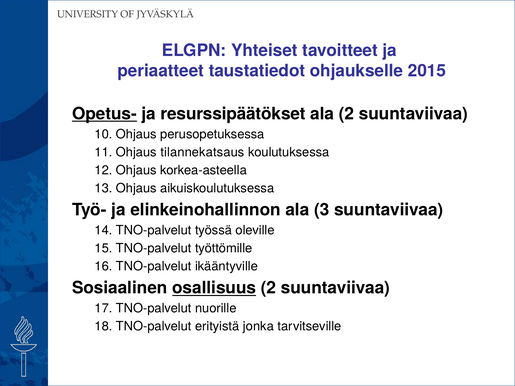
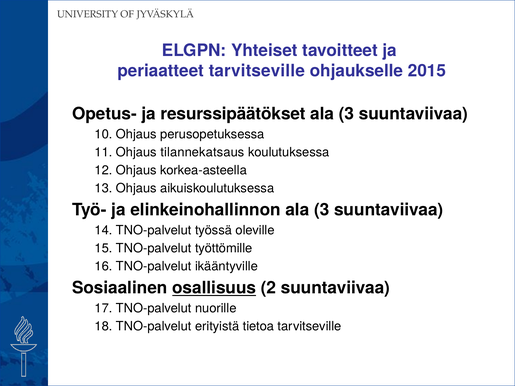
periaatteet taustatiedot: taustatiedot -> tarvitseville (257, 71)
Opetus- underline: present -> none (104, 114)
2: 2 -> 3 (346, 114)
jonka: jonka -> tietoa (258, 327)
